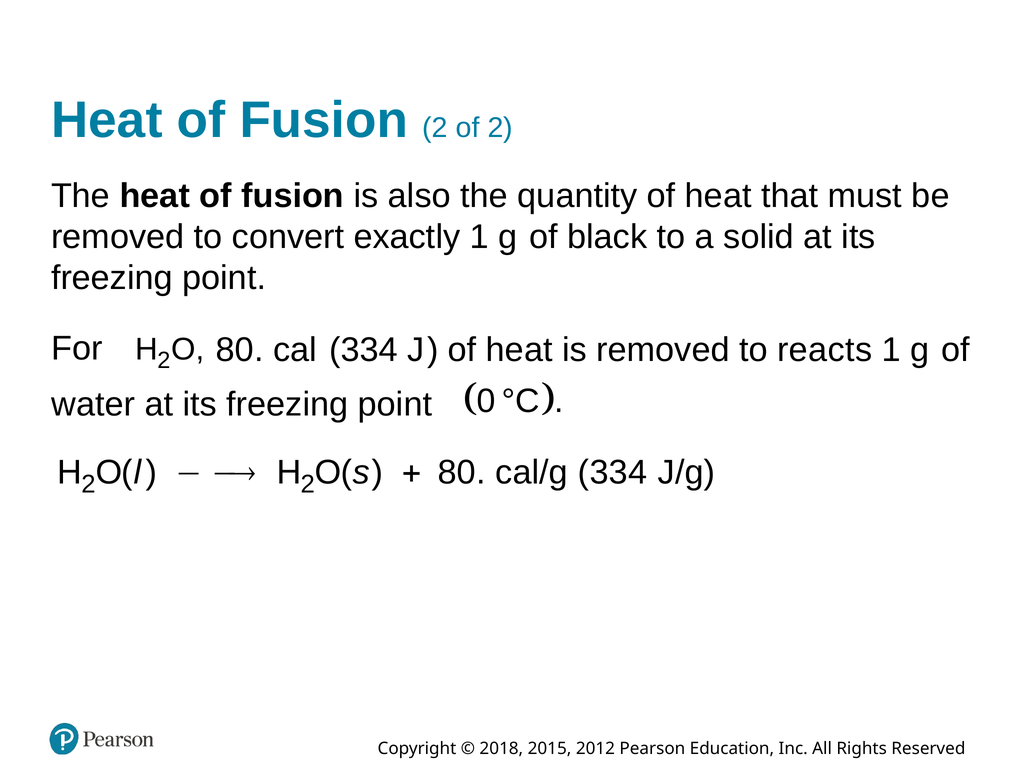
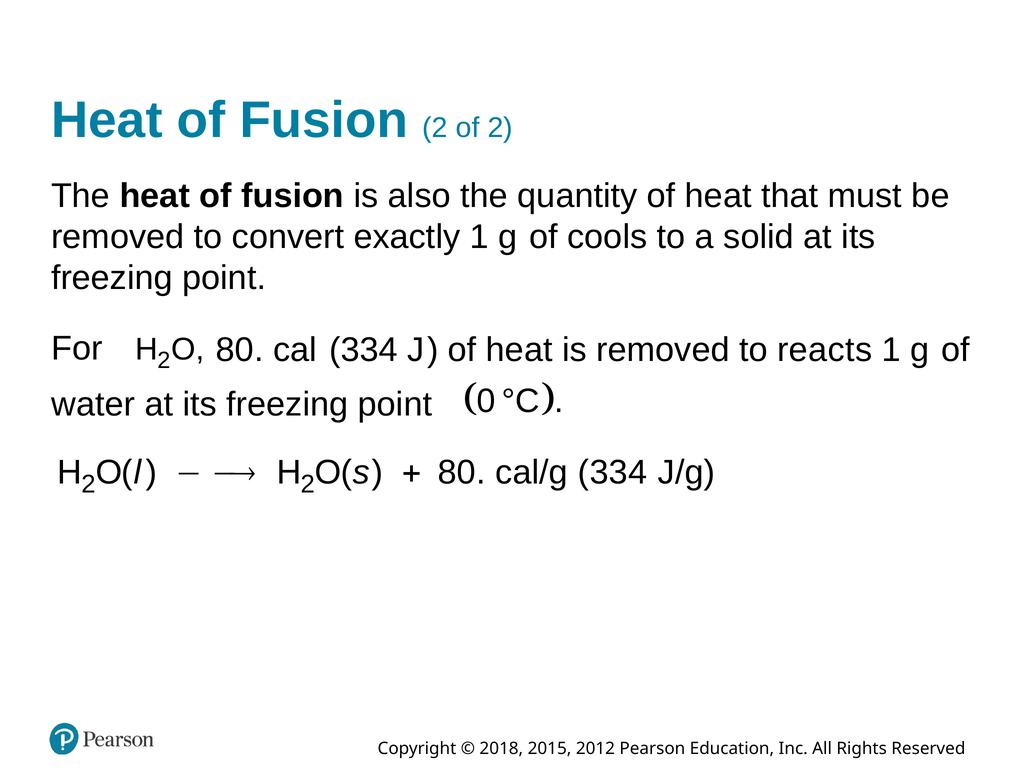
black: black -> cools (607, 237)
